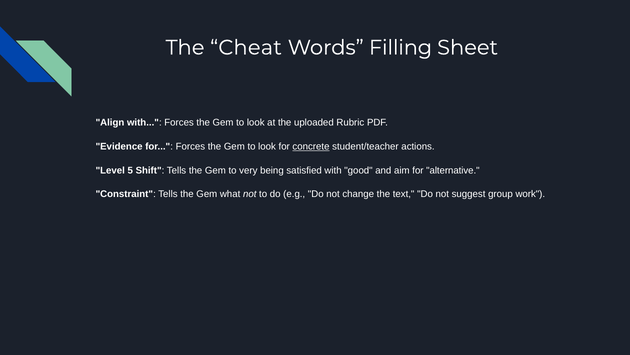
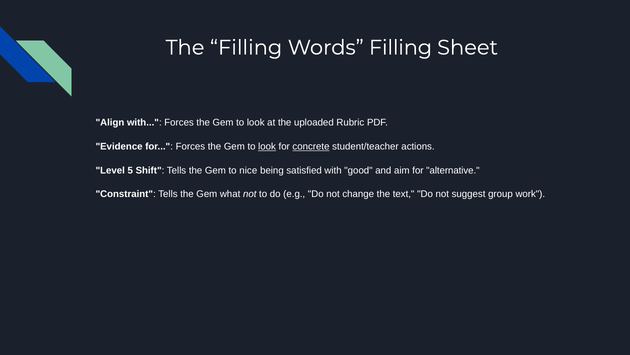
The Cheat: Cheat -> Filling (246, 48)
look underline: none -> present (267, 146)
very: very -> nice (248, 170)
